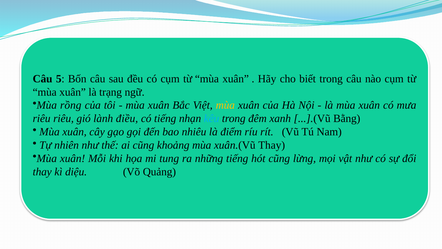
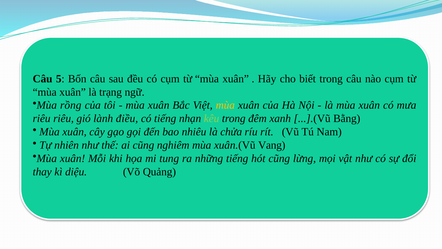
kêu colour: light blue -> light green (212, 118)
điểm: điểm -> chửa (231, 132)
khoảng: khoảng -> nghiêm (173, 145)
xuân.(Vũ Thay: Thay -> Vang (272, 145)
